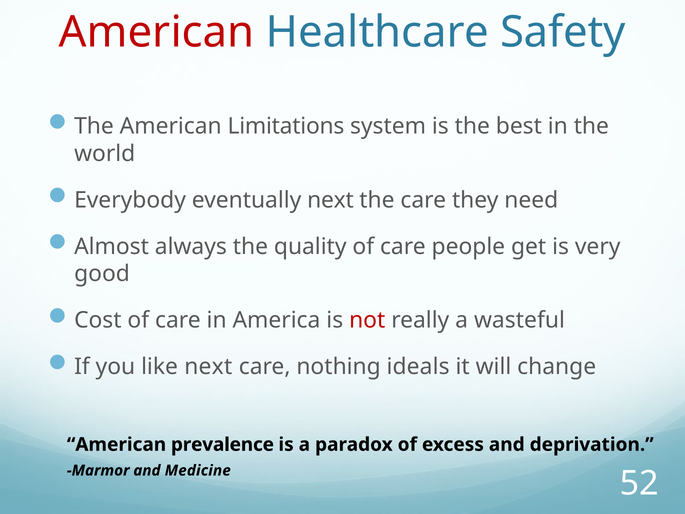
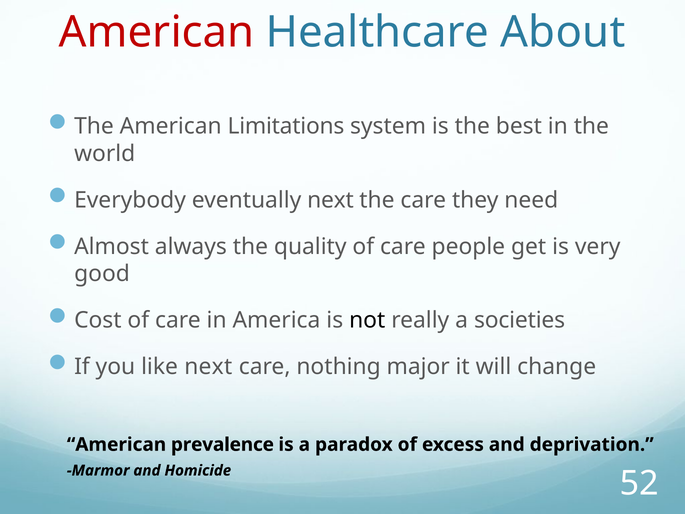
Safety: Safety -> About (563, 32)
not colour: red -> black (367, 320)
wasteful: wasteful -> societies (520, 320)
ideals: ideals -> major (418, 367)
Medicine: Medicine -> Homicide (198, 470)
